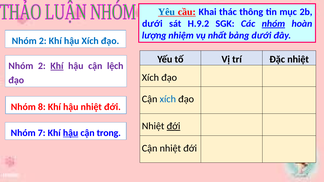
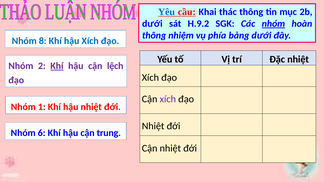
lượng: lượng -> thông (154, 35)
nhất: nhất -> phía (217, 35)
2: 2 -> 8 (43, 41)
xích colour: blue -> purple (168, 99)
8: 8 -> 1 (42, 107)
đới underline: present -> none (173, 126)
7: 7 -> 6 (42, 133)
hậu underline: present -> none (71, 133)
trong: trong -> trung (109, 133)
